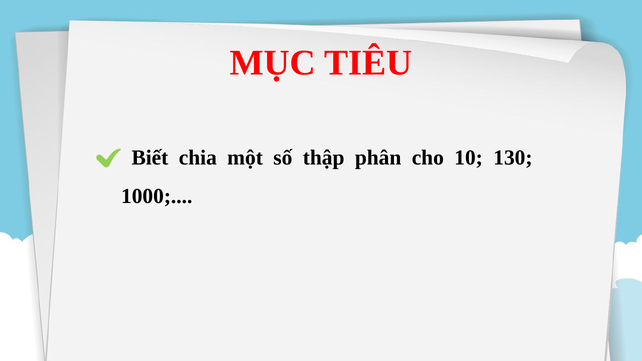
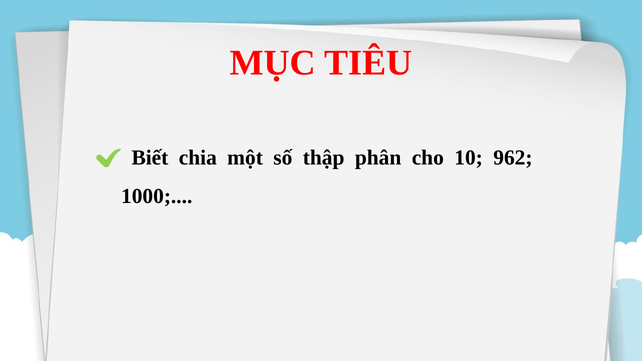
130: 130 -> 962 (513, 158)
